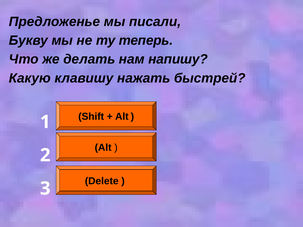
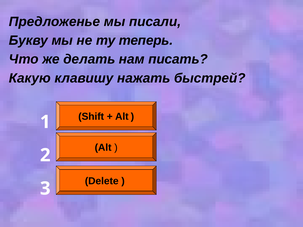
напишу: напишу -> писать (178, 59)
